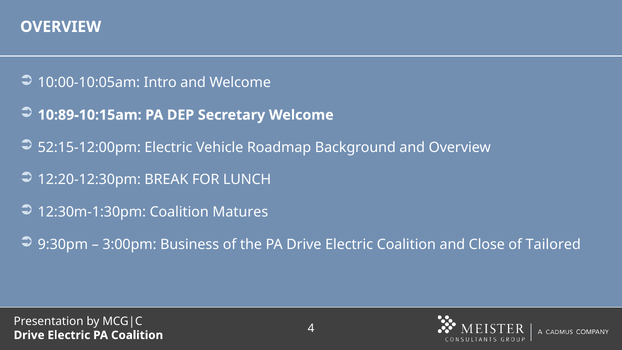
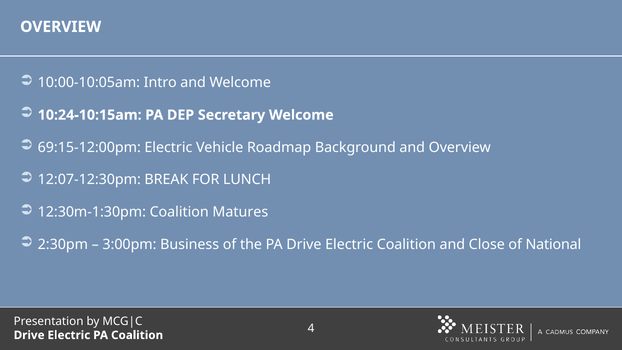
10:89-10:15am: 10:89-10:15am -> 10:24-10:15am (90, 115)
52:15-12:00pm: 52:15-12:00pm -> 69:15-12:00pm (89, 147)
12:20-12:30pm: 12:20-12:30pm -> 12:07-12:30pm (89, 180)
9:30pm: 9:30pm -> 2:30pm (63, 244)
Tailored: Tailored -> National (553, 244)
